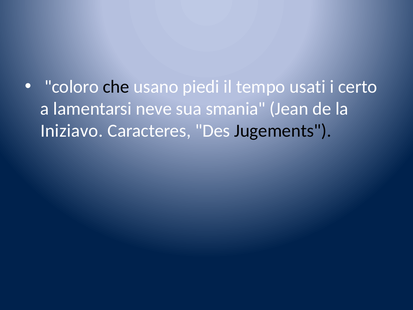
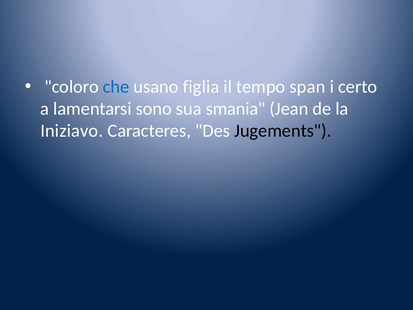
che colour: black -> blue (116, 87)
piedi: piedi -> figlia (201, 87)
usati: usati -> span (307, 87)
neve: neve -> sono (154, 109)
